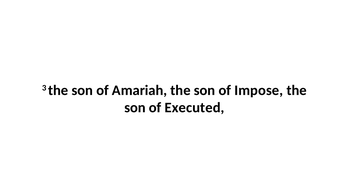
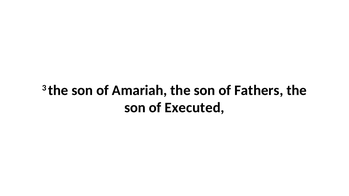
Impose: Impose -> Fathers (259, 90)
